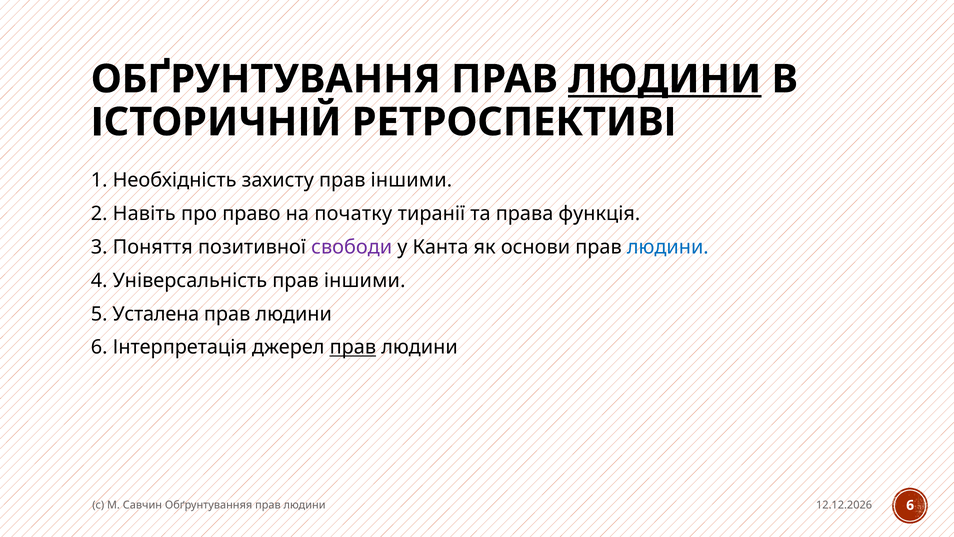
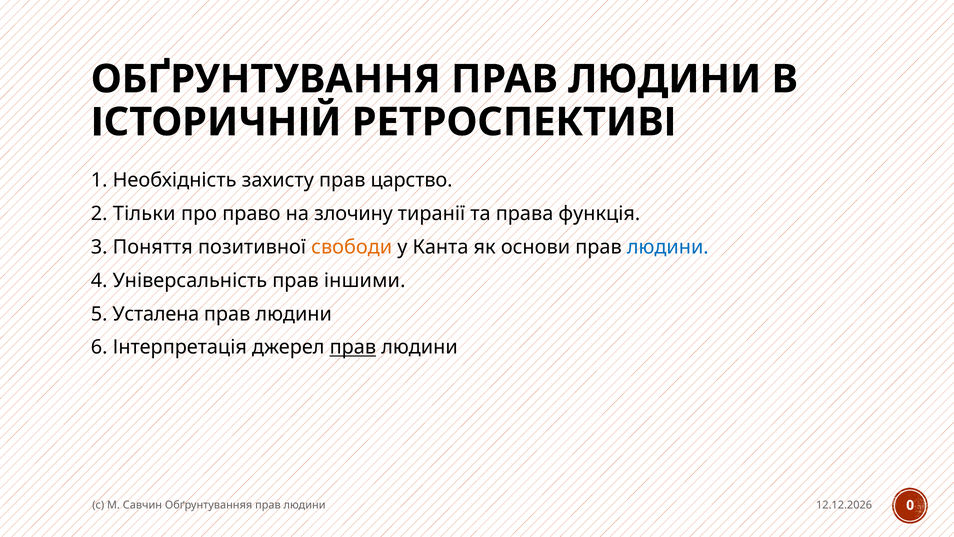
ЛЮДИНИ underline: present -> none (665, 79)
захисту прав іншими: іншими -> царство (412, 180)
Навіть: Навіть -> Тільки (144, 214)
початку: початку -> злочину (354, 214)
свободи colour: purple -> orange (352, 247)
Обґрунтуванняя прав людини 6: 6 -> 0 (910, 505)
